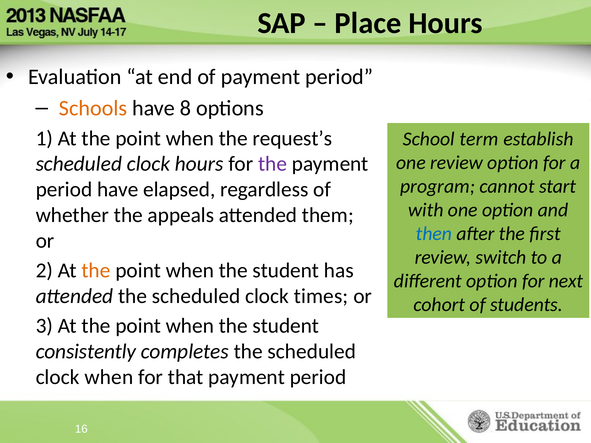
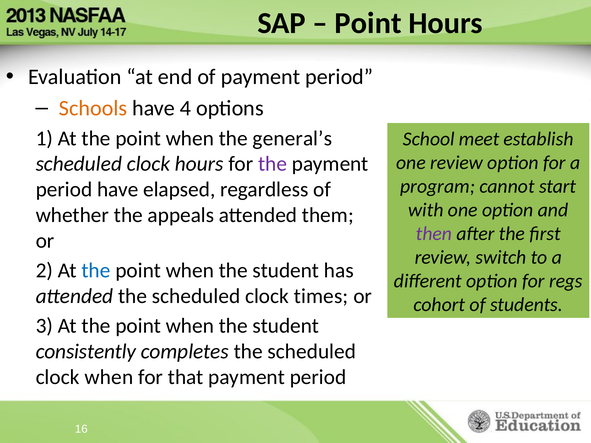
Place: Place -> Point (368, 23)
8: 8 -> 4 (186, 108)
request’s: request’s -> general’s (292, 138)
term: term -> meet (479, 139)
then colour: blue -> purple (434, 234)
the colour: orange -> blue (96, 271)
next: next -> regs (566, 281)
